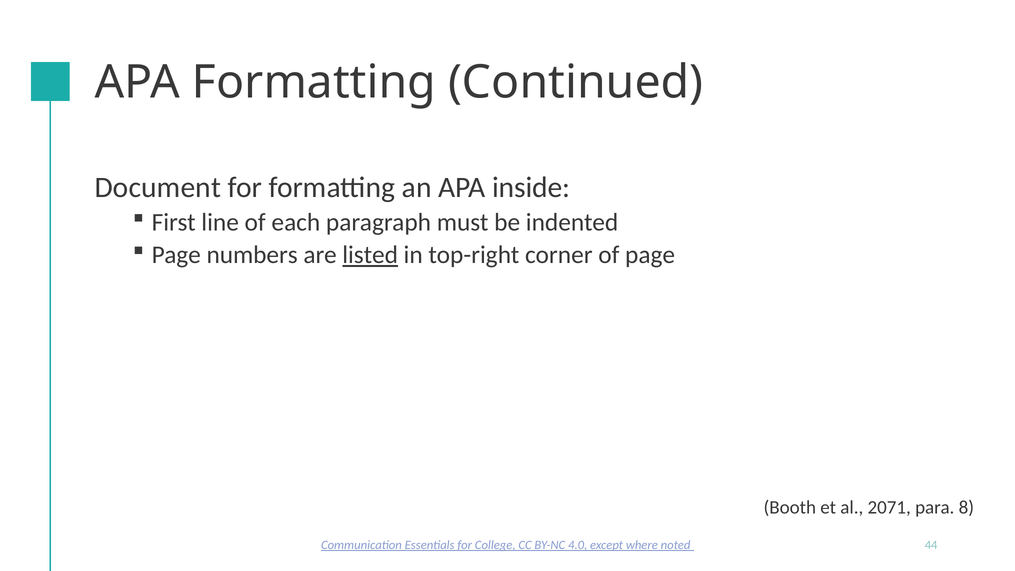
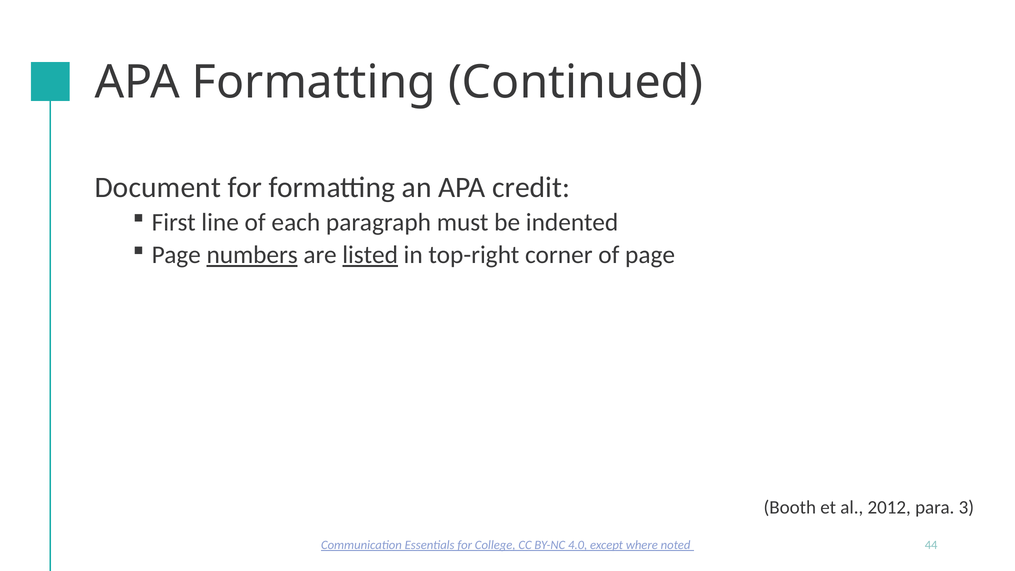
inside: inside -> credit (531, 187)
numbers underline: none -> present (252, 255)
2071: 2071 -> 2012 (889, 507)
8: 8 -> 3 (966, 507)
